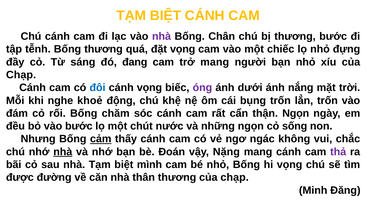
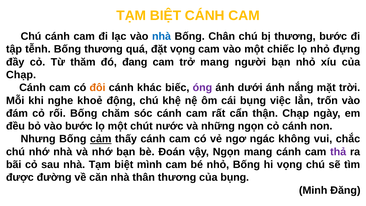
nhà colour: purple -> blue (161, 36)
sáng: sáng -> thăm (83, 62)
đôi colour: blue -> orange (98, 88)
cánh vọng: vọng -> khác (149, 88)
bụng trốn: trốn -> việc (280, 100)
thận Ngọn: Ngọn -> Chạp (296, 113)
cỏ sống: sống -> cánh (295, 126)
nhà underline: present -> none (63, 152)
vậy Nặng: Nặng -> Ngọn (226, 152)
thương của chạp: chạp -> bụng (235, 177)
